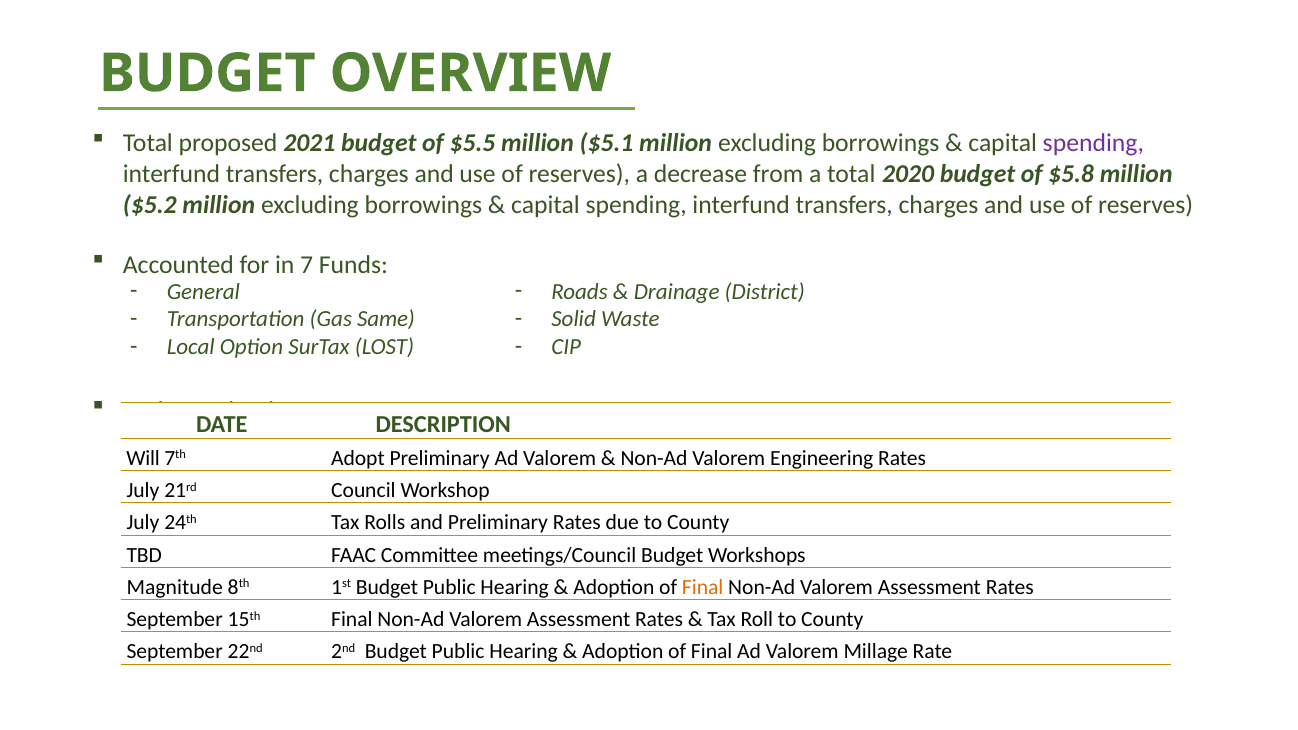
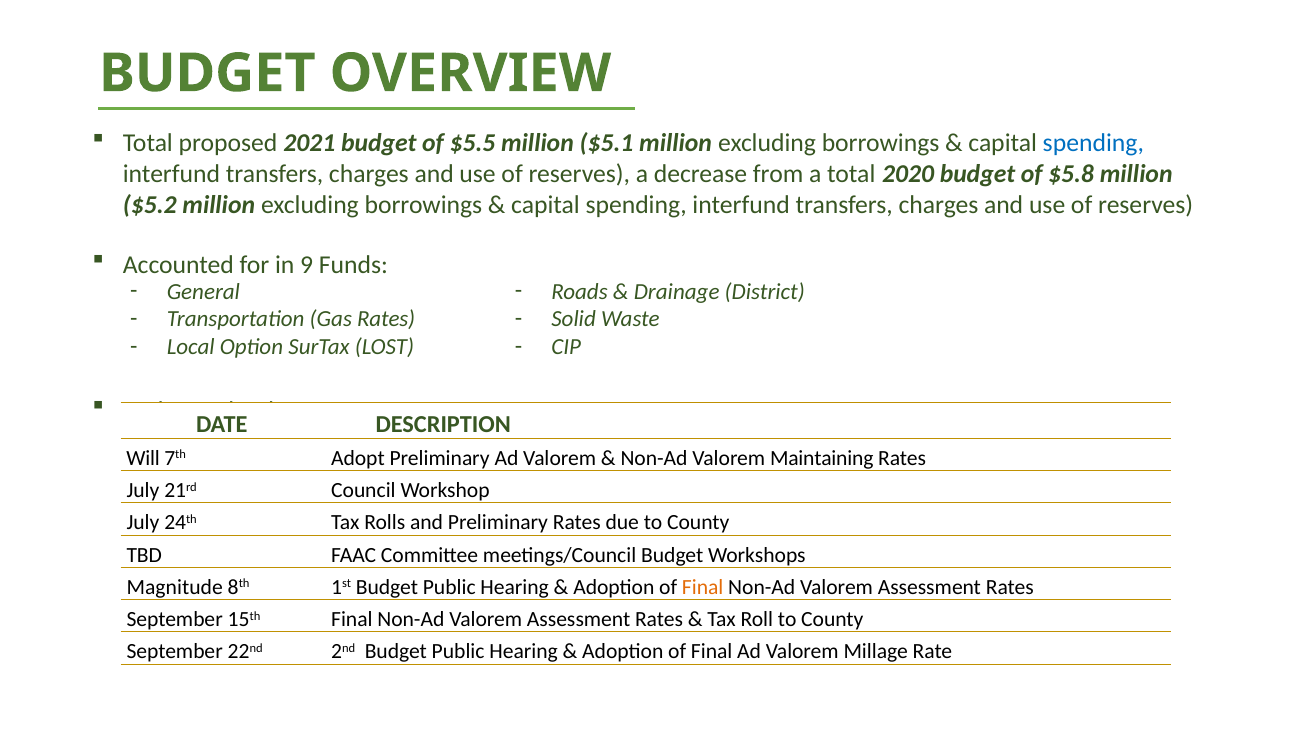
spending colour: purple -> blue (1093, 143)
7: 7 -> 9 (307, 265)
Gas Same: Same -> Rates (386, 319)
Engineering: Engineering -> Maintaining (822, 458)
